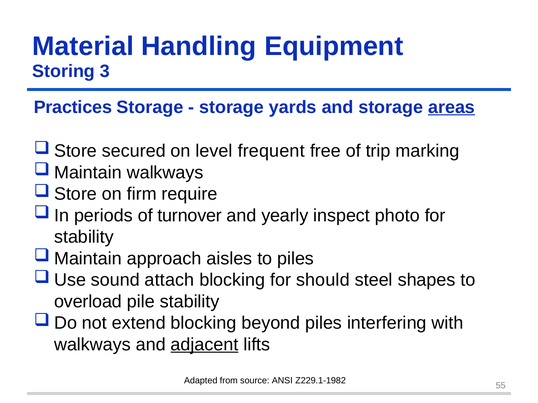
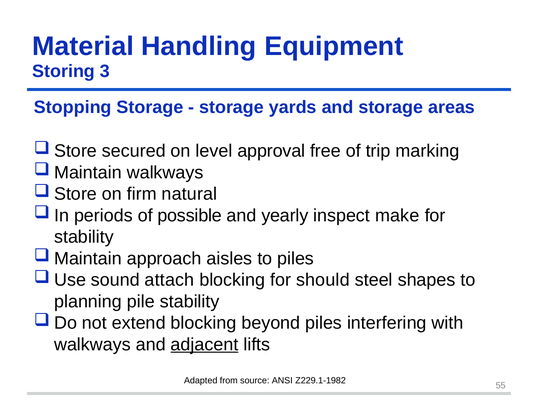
Practices: Practices -> Stopping (73, 107)
areas underline: present -> none (452, 107)
frequent: frequent -> approval (271, 151)
require: require -> natural (189, 194)
turnover: turnover -> possible (190, 216)
photo: photo -> make (397, 216)
overload: overload -> planning (88, 302)
